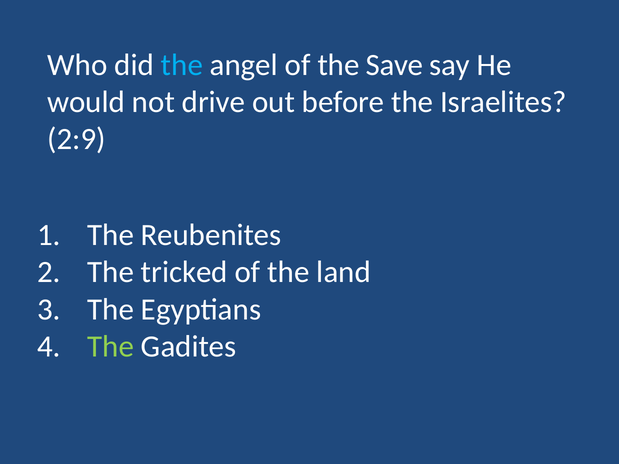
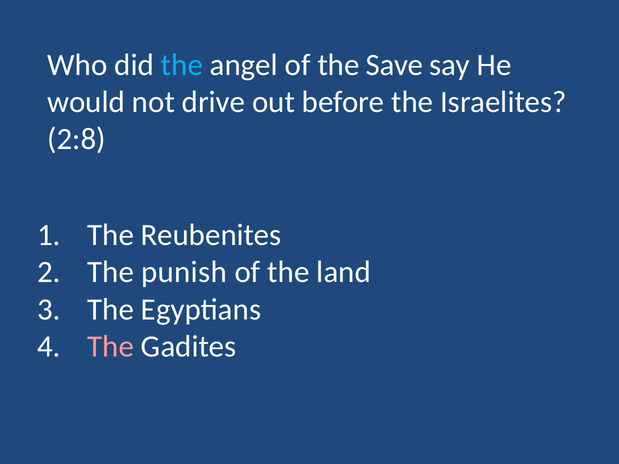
2:9: 2:9 -> 2:8 (77, 139)
tricked: tricked -> punish (184, 272)
The colour: light green -> pink (111, 347)
